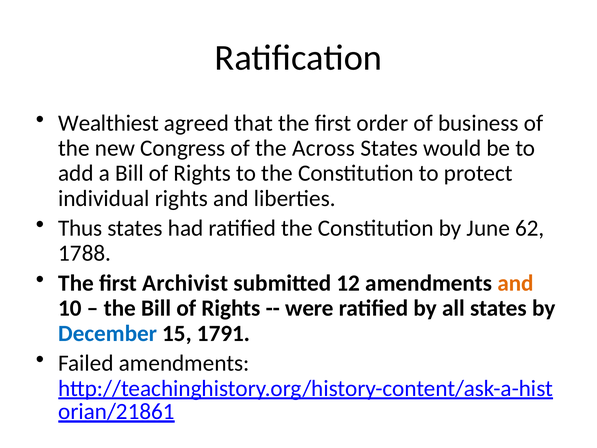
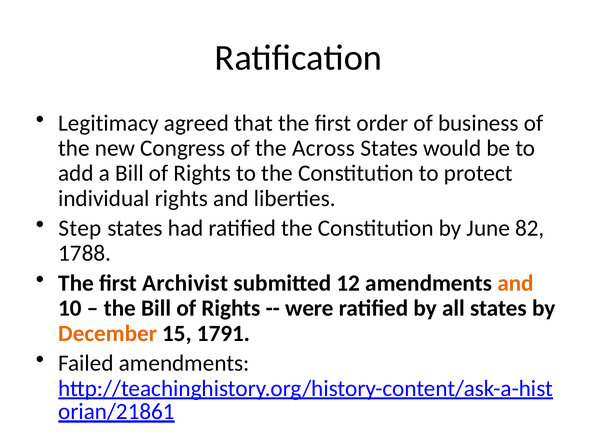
Wealthiest: Wealthiest -> Legitimacy (108, 123)
Thus: Thus -> Step (80, 228)
62: 62 -> 82 (530, 228)
December colour: blue -> orange (108, 333)
